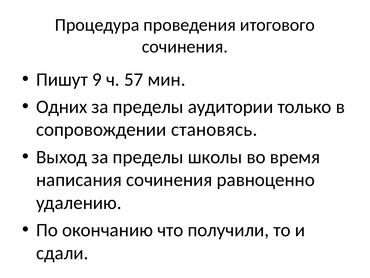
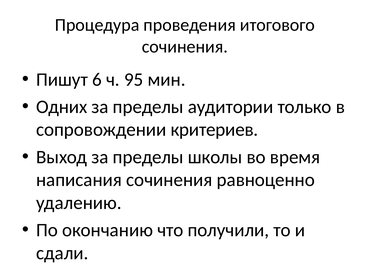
9: 9 -> 6 (97, 79)
57: 57 -> 95 (134, 79)
становясь: становясь -> критериев (214, 129)
